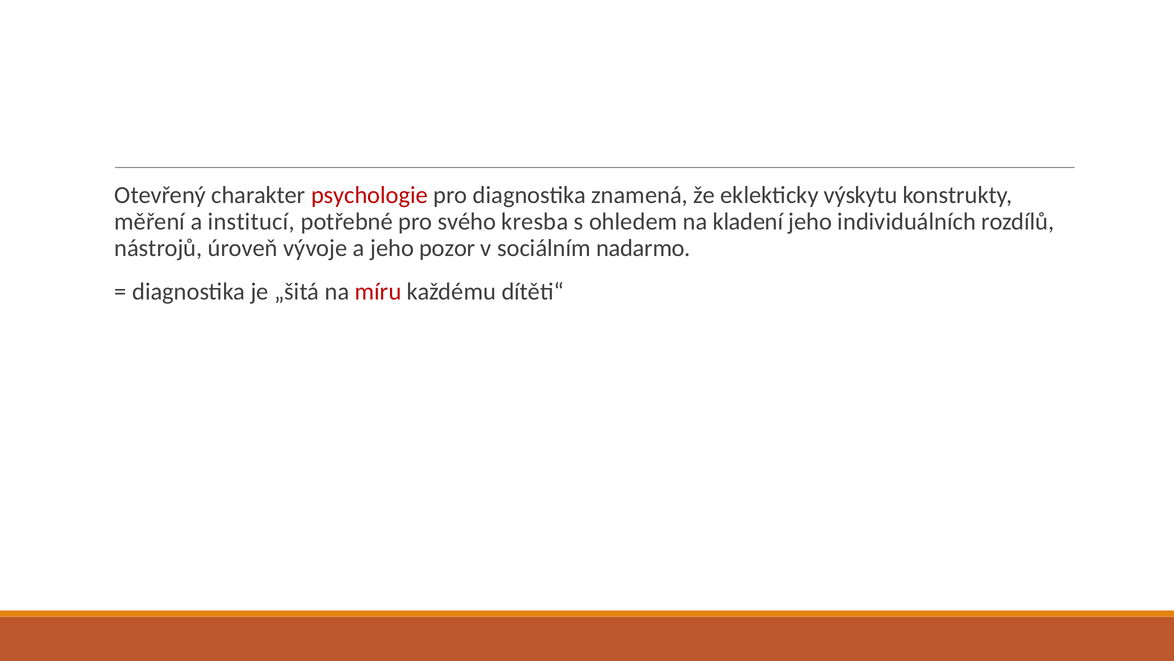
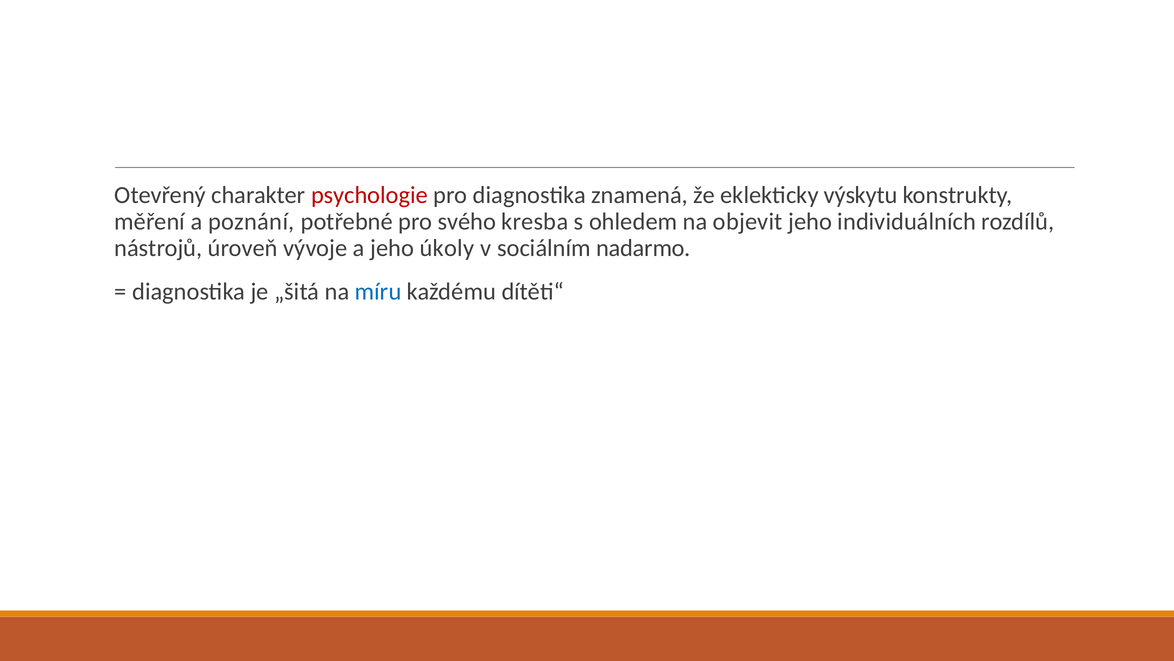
institucí: institucí -> poznání (251, 222)
kladení: kladení -> objevit (748, 222)
pozor: pozor -> úkoly (447, 248)
míru colour: red -> blue (378, 292)
